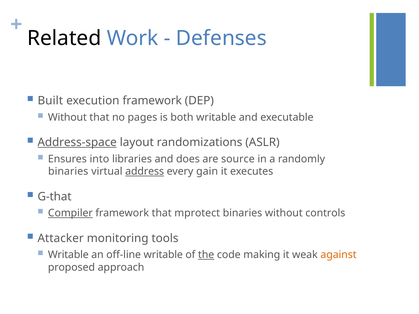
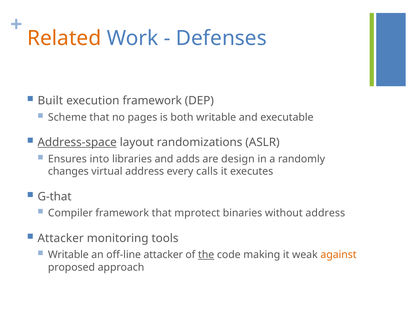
Related colour: black -> orange (64, 38)
Without: Without -> Scheme (67, 117)
does: does -> adds (188, 159)
source: source -> design (238, 159)
binaries: binaries -> changes (68, 172)
address underline: present -> none (145, 172)
gain: gain -> calls (207, 172)
Compiler underline: present -> none (70, 213)
without controls: controls -> address (325, 213)
off-line writable: writable -> attacker (163, 255)
